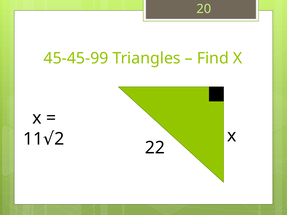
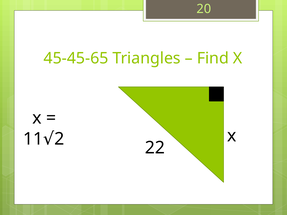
45-45-99: 45-45-99 -> 45-45-65 (76, 58)
